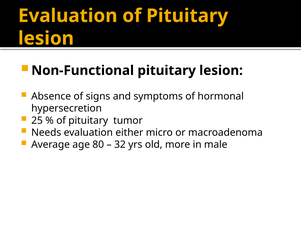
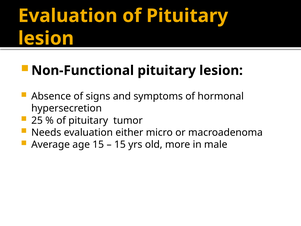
age 80: 80 -> 15 (98, 144)
32: 32 -> 15 (120, 144)
